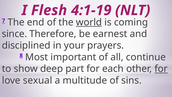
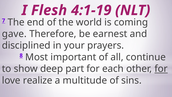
world underline: present -> none (89, 22)
since: since -> gave (14, 34)
sexual: sexual -> realize (38, 80)
